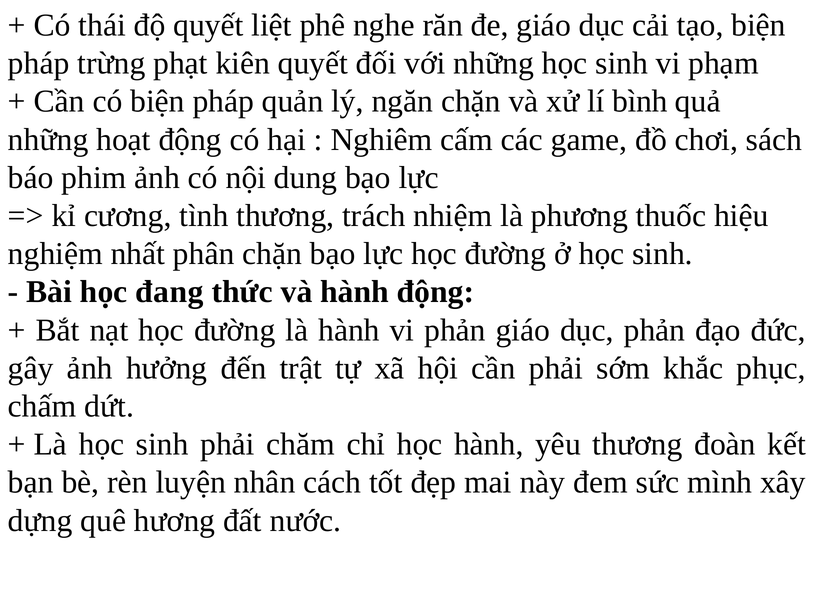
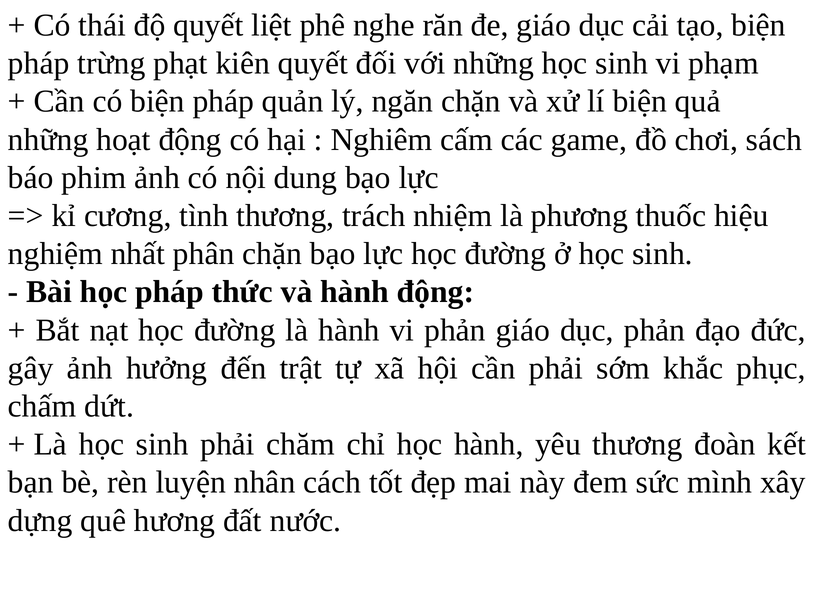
lí bình: bình -> biện (640, 101)
học đang: đang -> pháp (170, 292)
